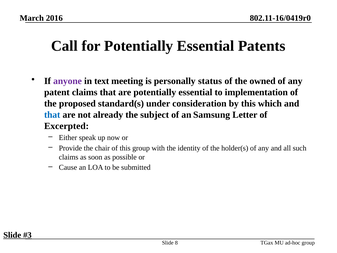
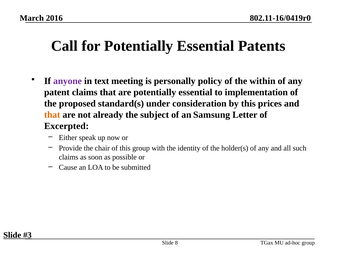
status: status -> policy (210, 81)
owned: owned -> within (262, 81)
which: which -> prices (270, 103)
that colour: blue -> orange (52, 115)
